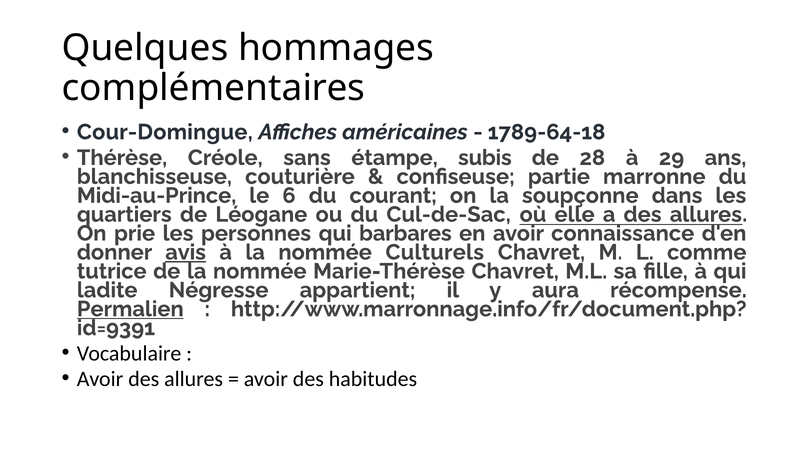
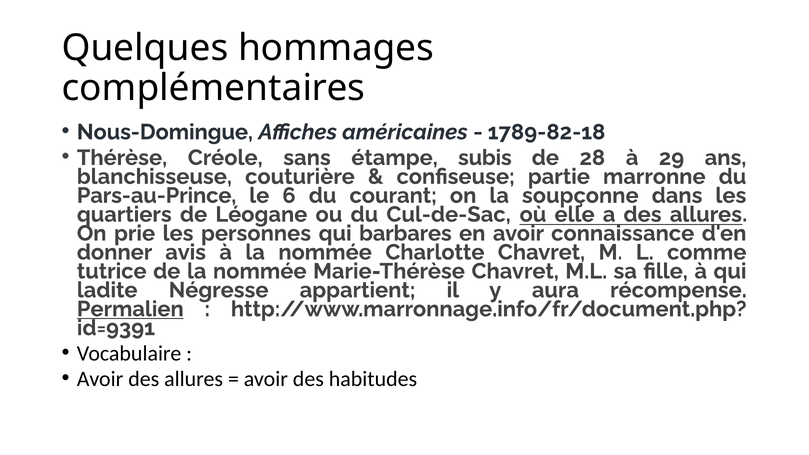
Cour-Domingue: Cour-Domingue -> Nous-Domingue (165, 132)
1789-64-18: 1789-64-18 -> 1789-82-18 (547, 132)
Midi-au-Prince: Midi-au-Prince -> Pars-au-Prince (157, 196)
avis underline: present -> none (186, 252)
Culturels: Culturels -> Charlotte (435, 252)
